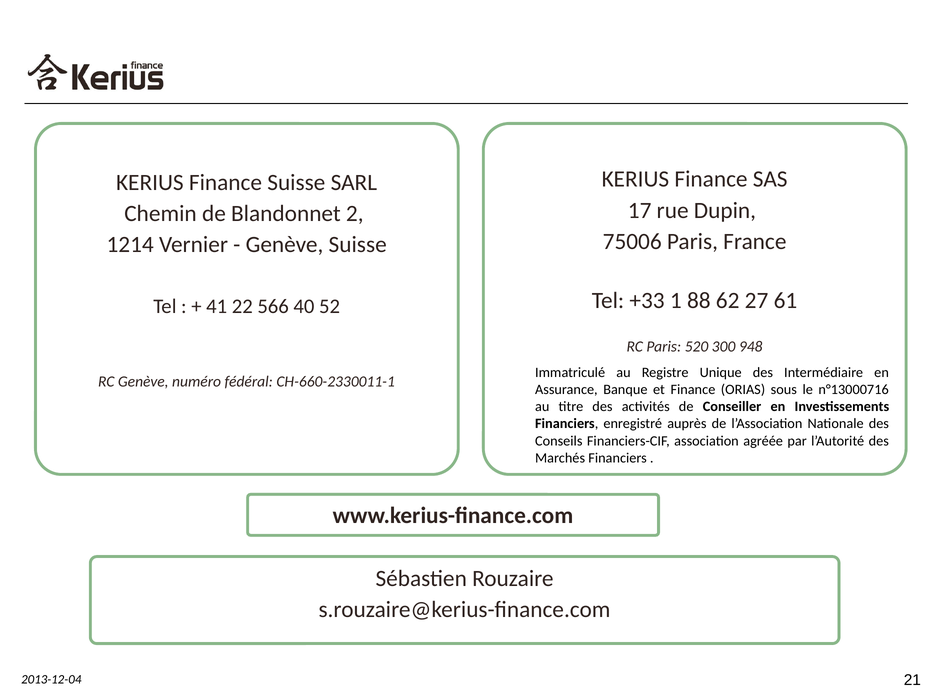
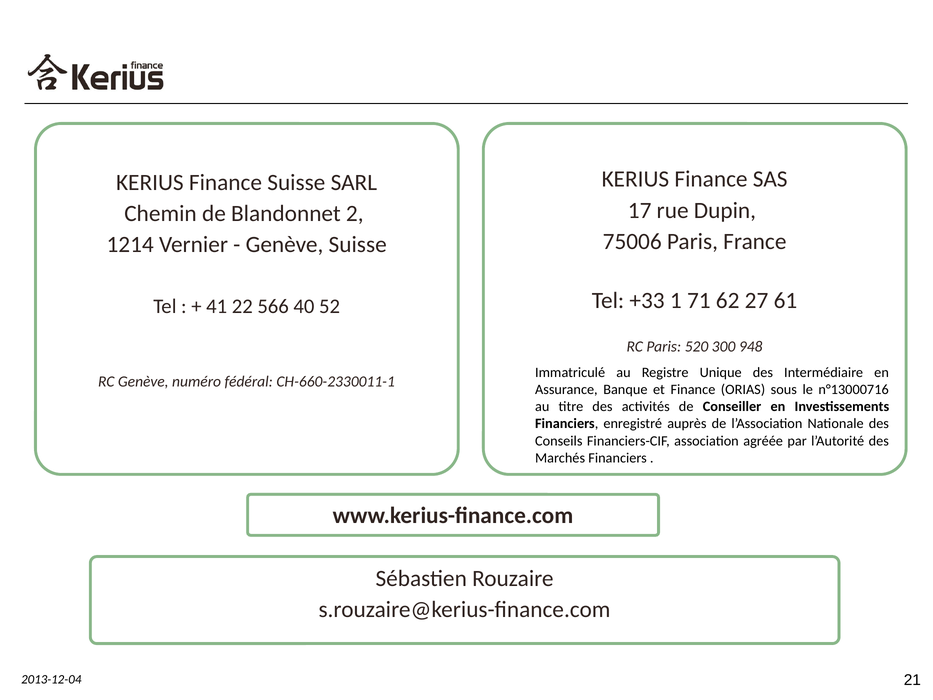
88: 88 -> 71 (699, 301)
